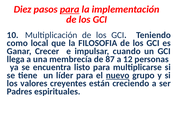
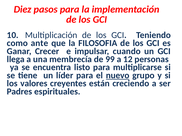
para underline: present -> none (70, 9)
local: local -> ante (39, 43)
87: 87 -> 99 (110, 59)
